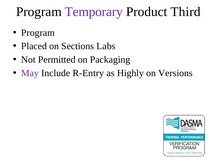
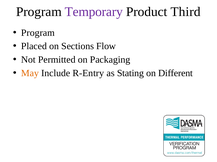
Labs: Labs -> Flow (106, 46)
May colour: purple -> orange (30, 73)
Highly: Highly -> Stating (130, 73)
Versions: Versions -> Different (175, 73)
